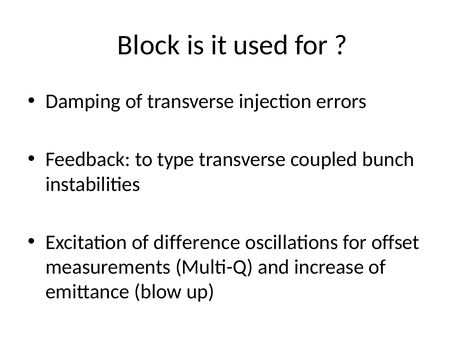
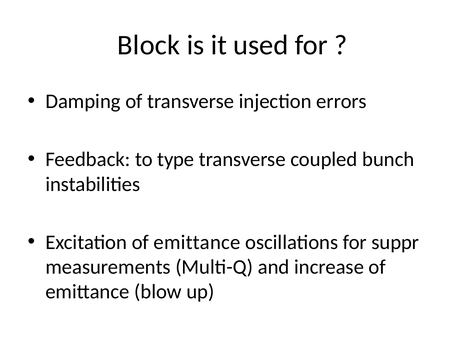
Excitation of difference: difference -> emittance (197, 242)
offset: offset -> suppr (395, 242)
